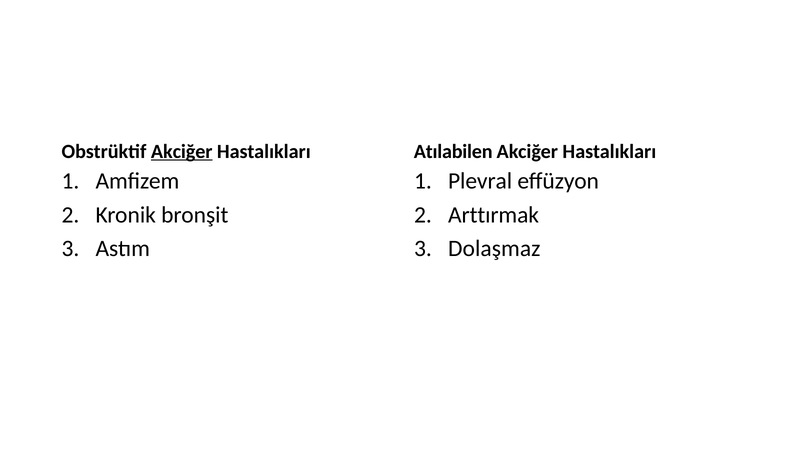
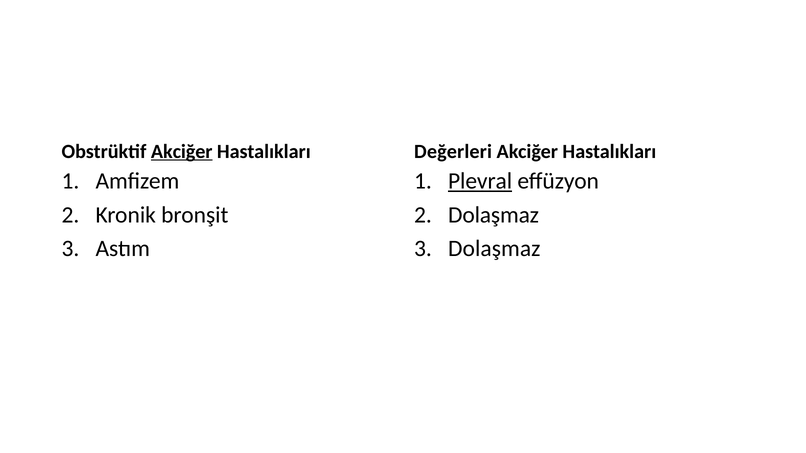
Atılabilen: Atılabilen -> Değerleri (453, 152)
Plevral underline: none -> present (480, 181)
Arttırmak: Arttırmak -> Dolaşmaz (494, 215)
